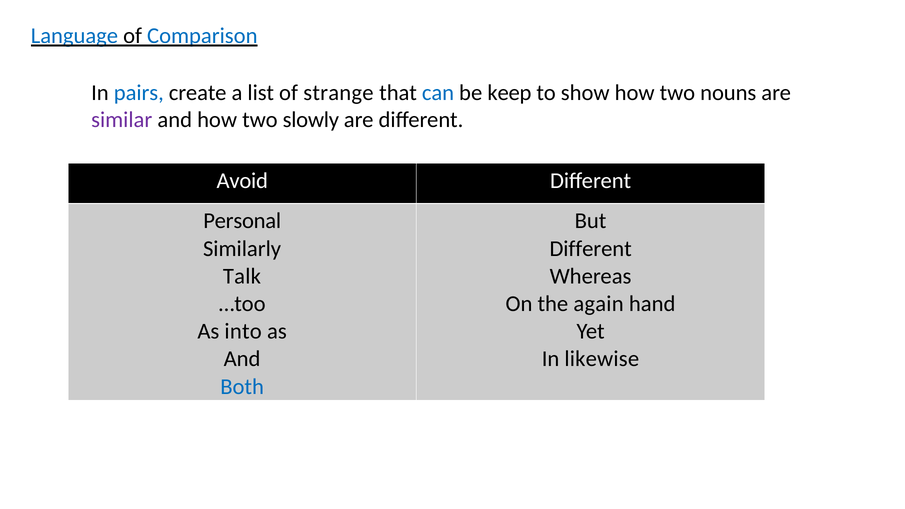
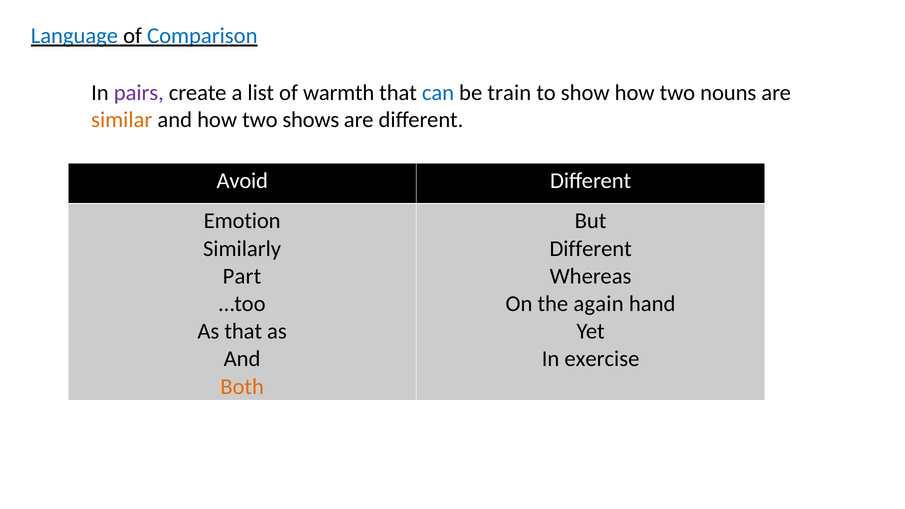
pairs colour: blue -> purple (139, 93)
strange: strange -> warmth (339, 93)
keep: keep -> train (509, 93)
similar colour: purple -> orange (122, 120)
slowly: slowly -> shows (311, 120)
Personal: Personal -> Emotion (242, 221)
Talk: Talk -> Part (242, 276)
As into: into -> that (243, 332)
likewise: likewise -> exercise (602, 359)
Both colour: blue -> orange (242, 387)
